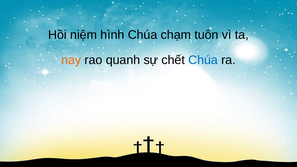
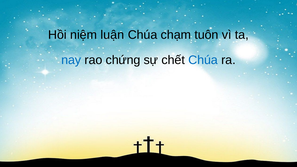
hình: hình -> luận (112, 35)
nay colour: orange -> blue (71, 60)
quanh: quanh -> chứng (123, 60)
